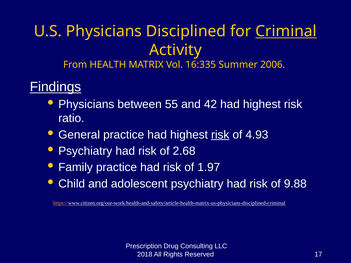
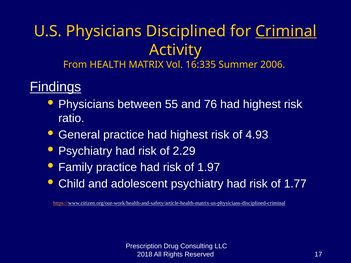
42: 42 -> 76 (210, 104)
risk underline: present -> none (220, 135)
2.68: 2.68 -> 2.29 (184, 151)
9.88: 9.88 -> 1.77 (295, 184)
